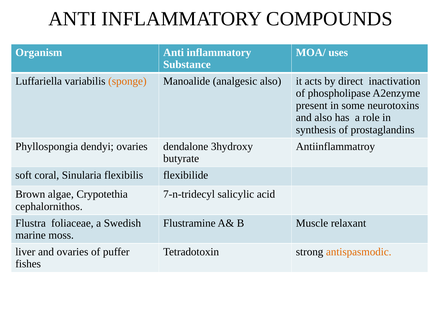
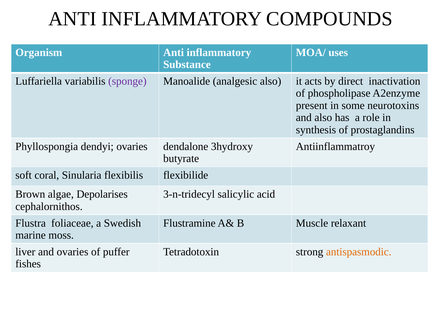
sponge colour: orange -> purple (127, 81)
Crypotethia: Crypotethia -> Depolarises (102, 194)
7-n-tridecyl: 7-n-tridecyl -> 3-n-tridecyl (189, 194)
